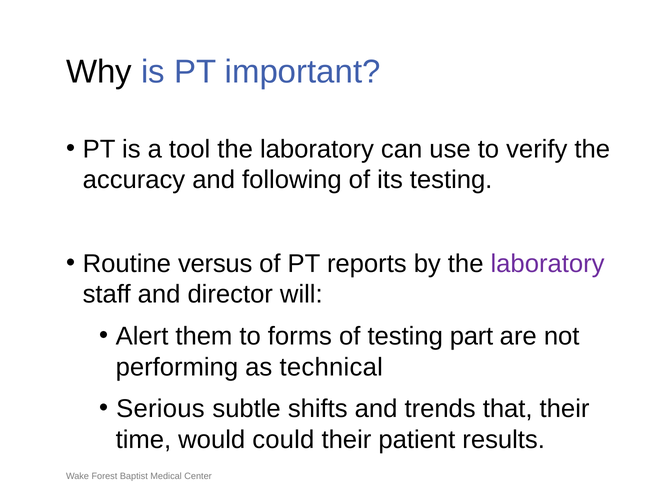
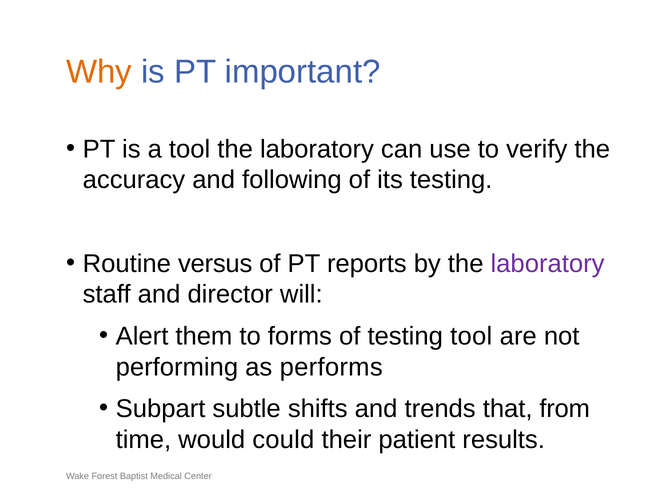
Why colour: black -> orange (99, 72)
testing part: part -> tool (471, 336)
technical: technical -> performs (331, 367)
Serious: Serious -> Subpart (161, 409)
that their: their -> from (565, 409)
